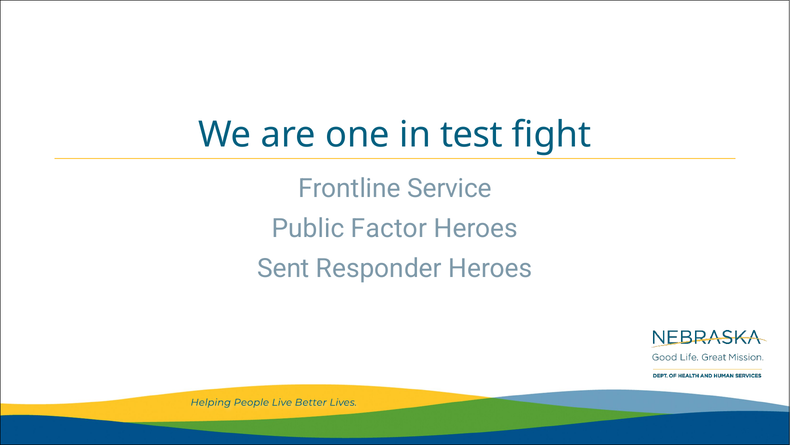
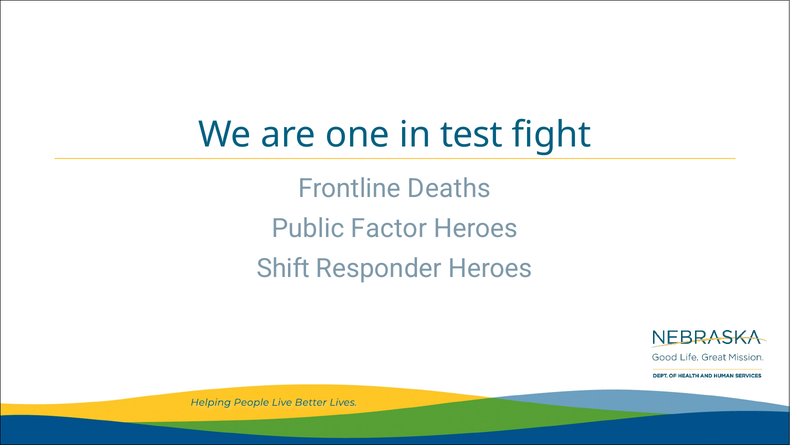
Service: Service -> Deaths (449, 188)
Sent: Sent -> Shift (283, 268)
